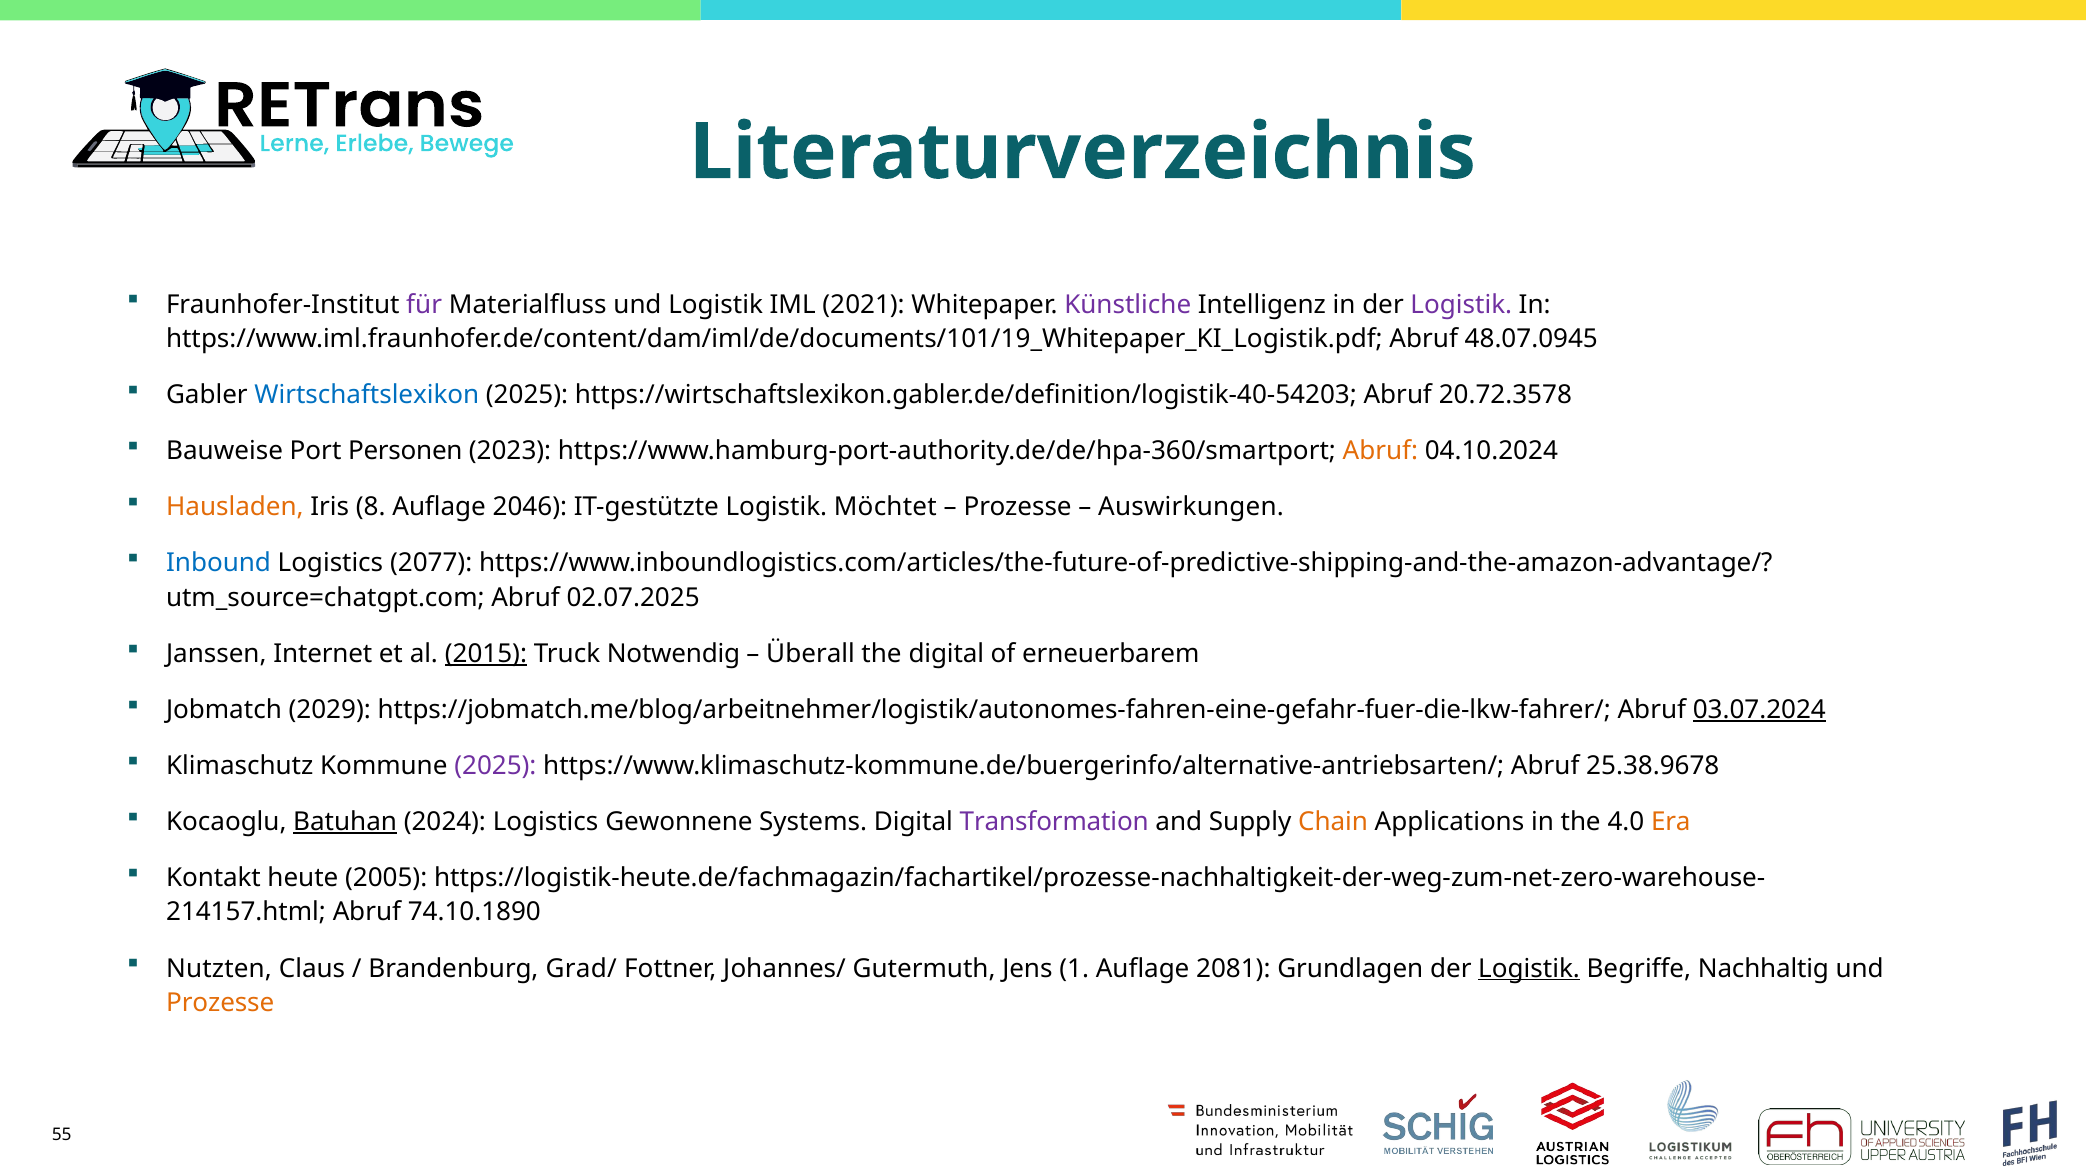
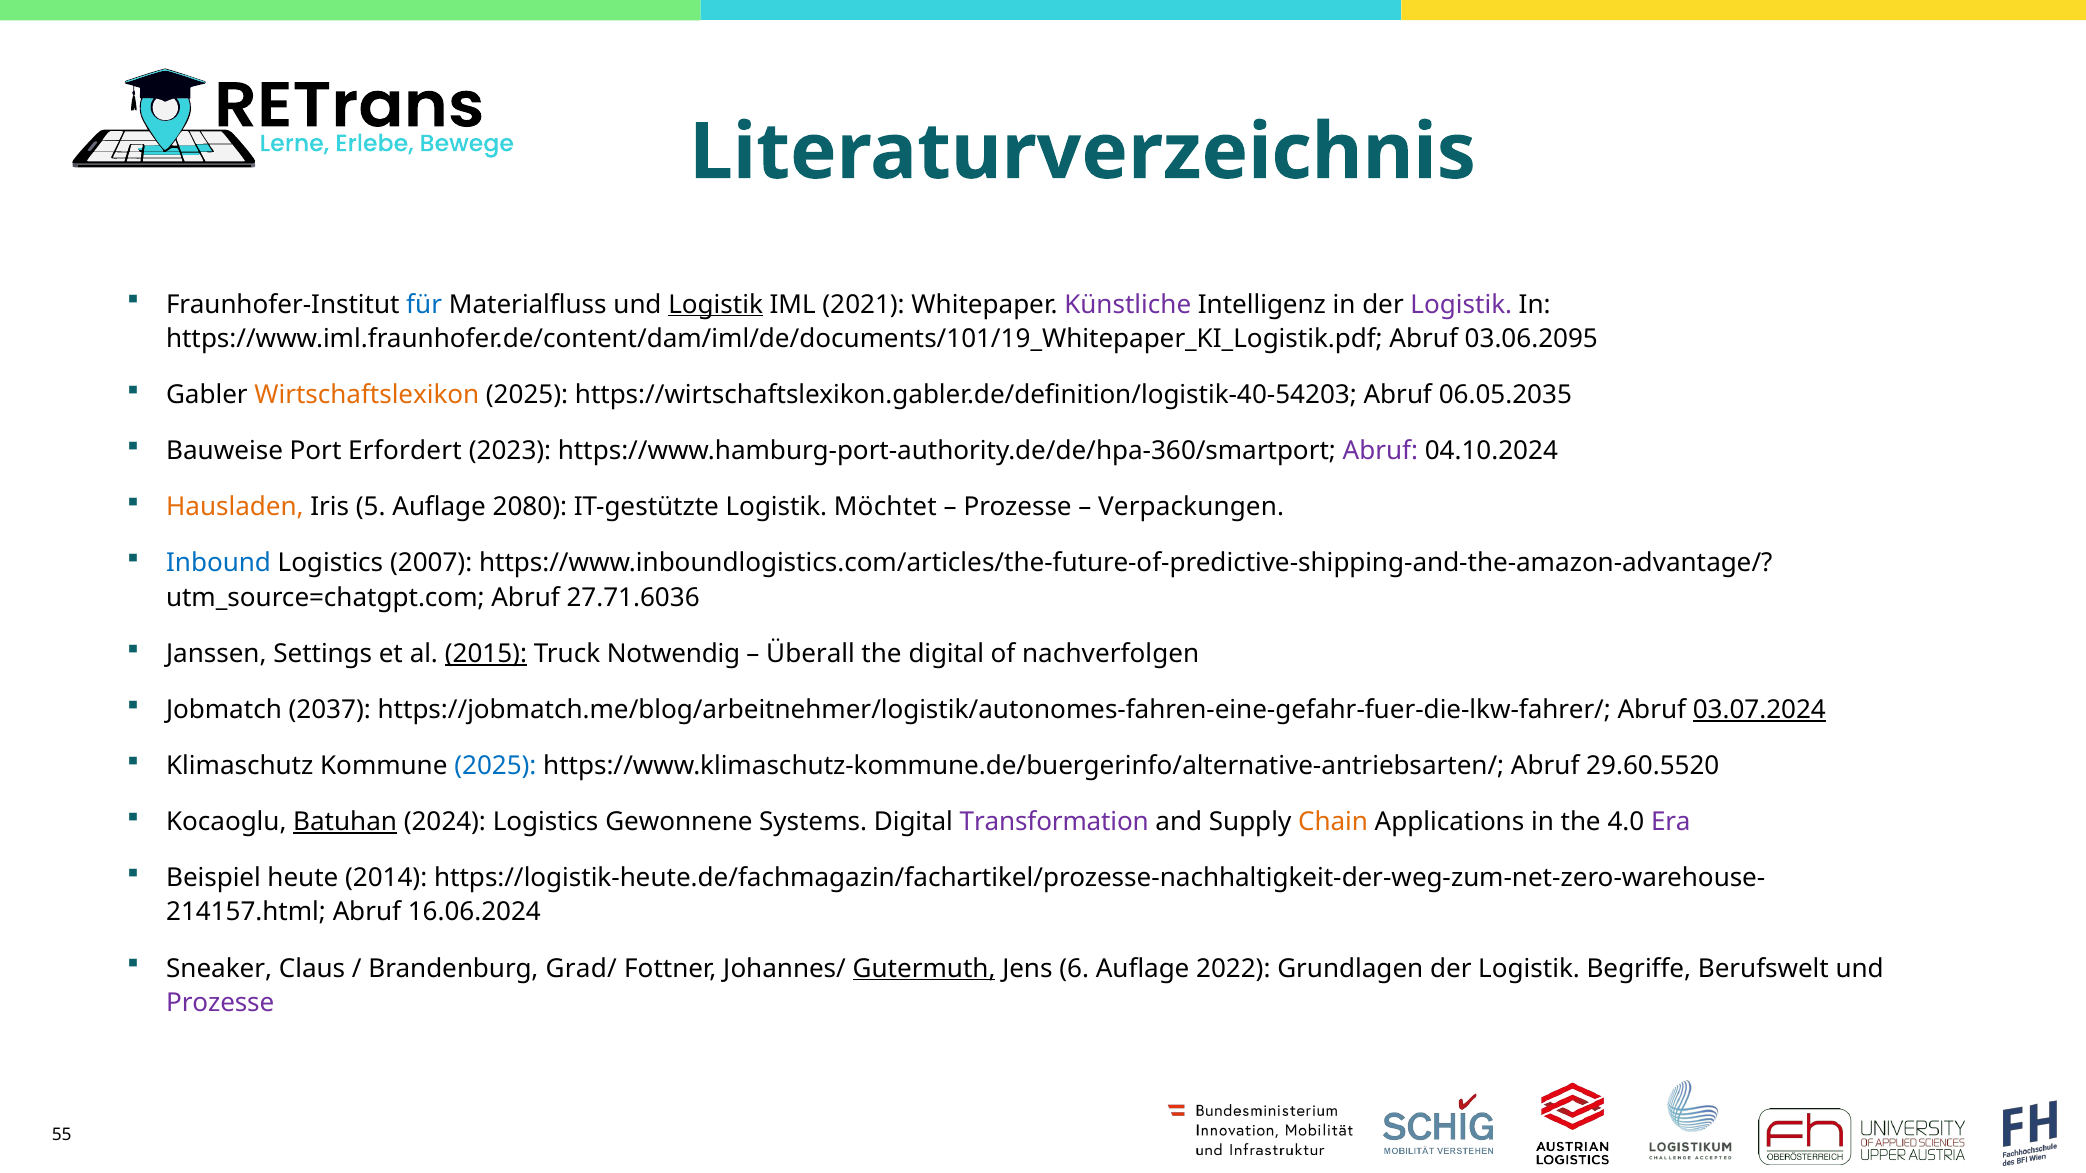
für colour: purple -> blue (424, 305)
Logistik underline: none -> present (716, 305)
48.07.0945: 48.07.0945 -> 03.06.2095 (1531, 339)
Wirtschaftslexikon colour: blue -> orange (367, 395)
20.72.3578: 20.72.3578 -> 06.05.2035 (1505, 395)
Personen: Personen -> Erfordert (405, 451)
Abruf colour: orange -> purple (1380, 451)
8: 8 -> 5 (371, 507)
2046: 2046 -> 2080 (530, 507)
Auswirkungen: Auswirkungen -> Verpackungen (1191, 507)
2077: 2077 -> 2007 (431, 563)
02.07.2025: 02.07.2025 -> 27.71.6036 (633, 598)
Internet: Internet -> Settings (323, 654)
erneuerbarem: erneuerbarem -> nachverfolgen (1111, 654)
2029: 2029 -> 2037 (330, 710)
2025 colour: purple -> blue (495, 766)
25.38.9678: 25.38.9678 -> 29.60.5520 (1653, 766)
Era colour: orange -> purple (1671, 822)
Kontakt: Kontakt -> Beispiel (213, 878)
2005: 2005 -> 2014 (386, 878)
74.10.1890: 74.10.1890 -> 16.06.2024 (474, 913)
Nutzten: Nutzten -> Sneaker (219, 969)
Gutermuth underline: none -> present (924, 969)
1: 1 -> 6 (1074, 969)
2081: 2081 -> 2022 (1233, 969)
Logistik underline: present -> none (1529, 969)
Nachhaltig: Nachhaltig -> Berufswelt (1763, 969)
Prozesse colour: orange -> purple (220, 1003)
